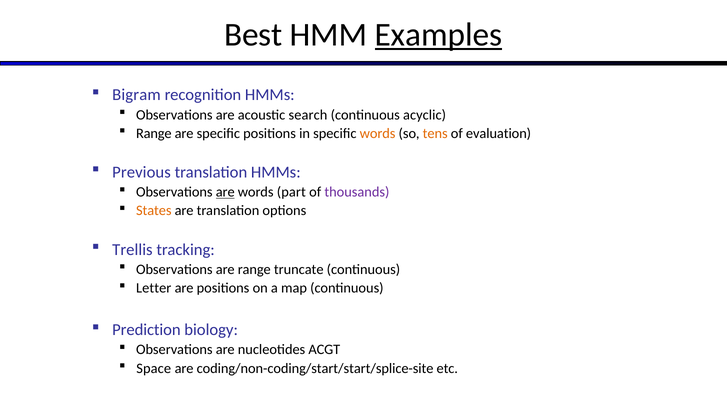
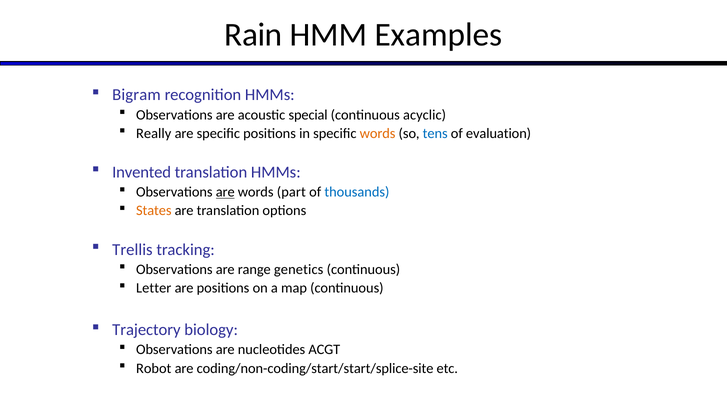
Best: Best -> Rain (253, 35)
Examples underline: present -> none (439, 35)
search: search -> special (308, 115)
Range: Range -> Really (154, 133)
tens colour: orange -> blue (435, 133)
Previous: Previous -> Invented (142, 172)
thousands colour: purple -> blue (357, 192)
truncate: truncate -> genetics (299, 269)
Prediction: Prediction -> Trajectory (146, 330)
Space: Space -> Robot (154, 368)
